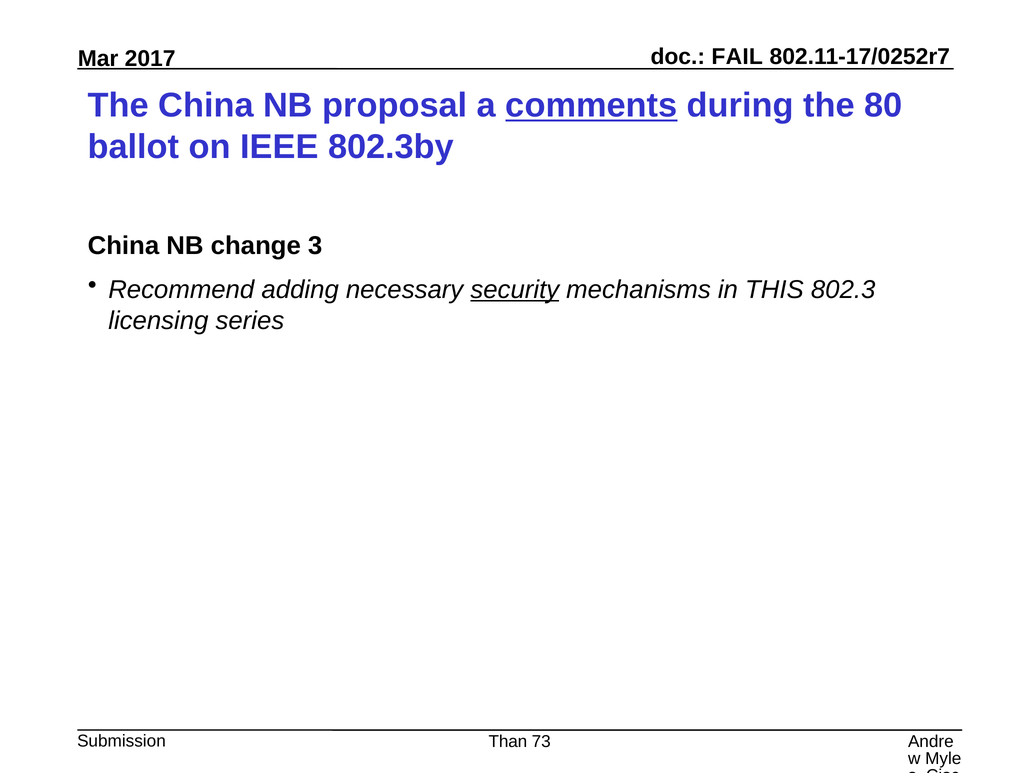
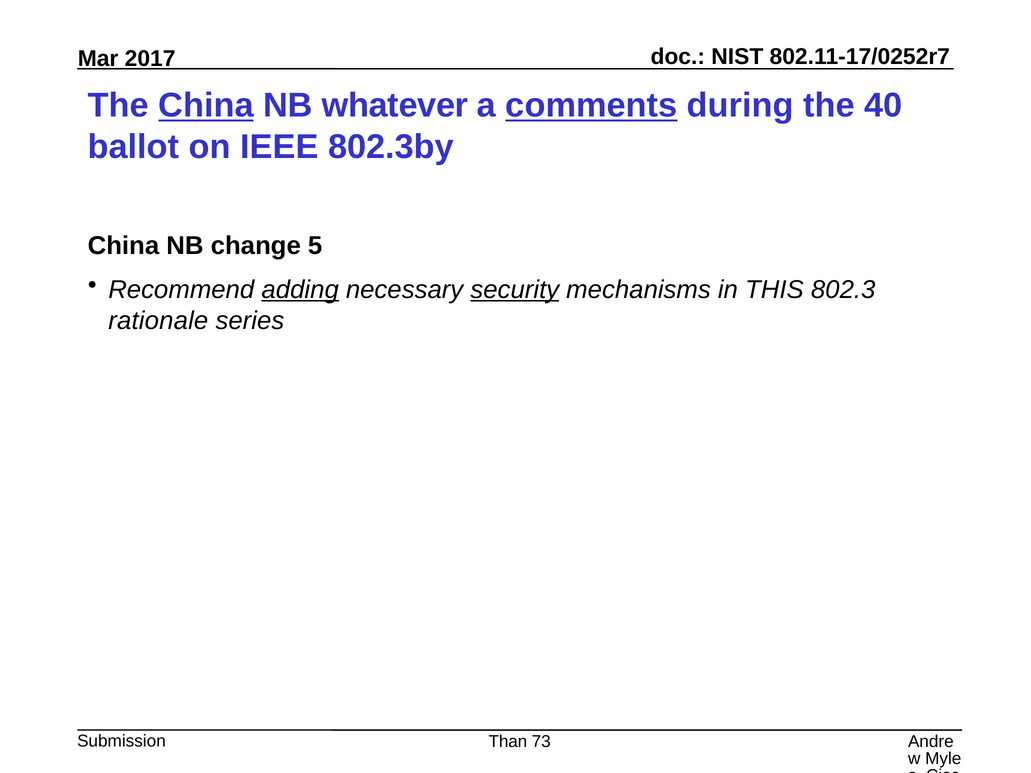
FAIL: FAIL -> NIST (737, 57)
China underline: none -> present (206, 106)
proposal: proposal -> whatever (395, 106)
80: 80 -> 40 (883, 106)
3: 3 -> 5 (315, 246)
adding underline: none -> present (300, 290)
licensing: licensing -> rationale (158, 321)
